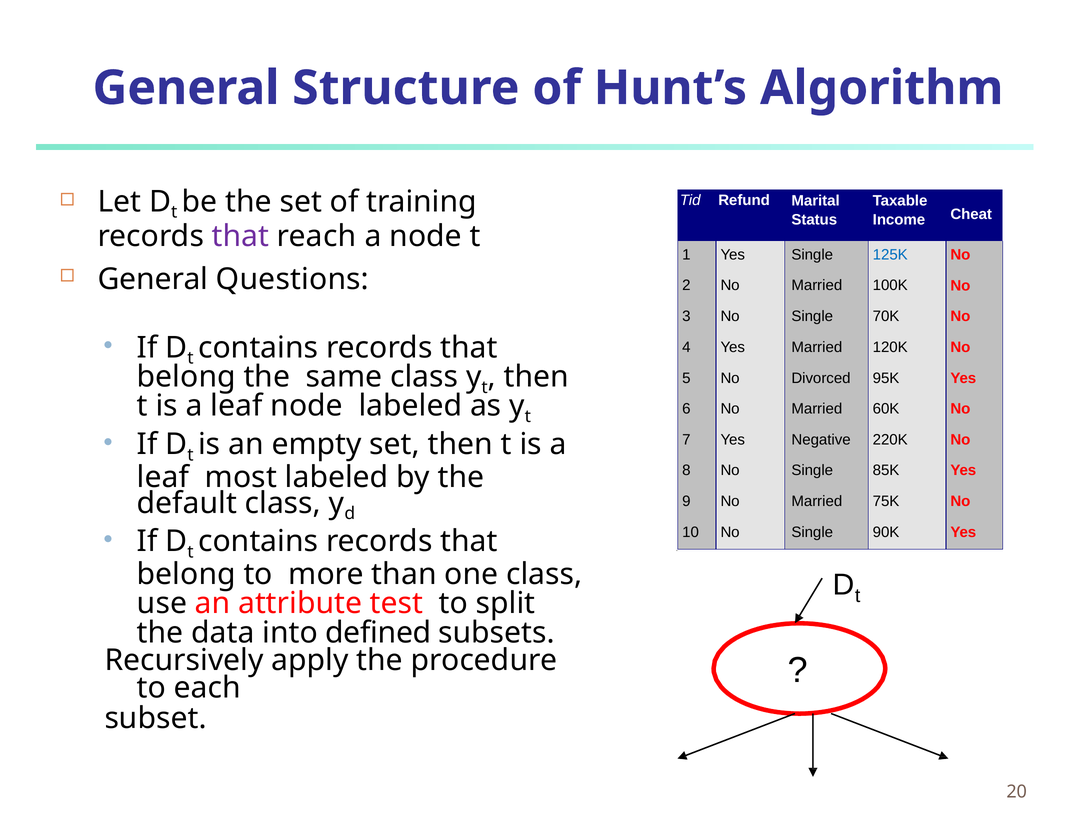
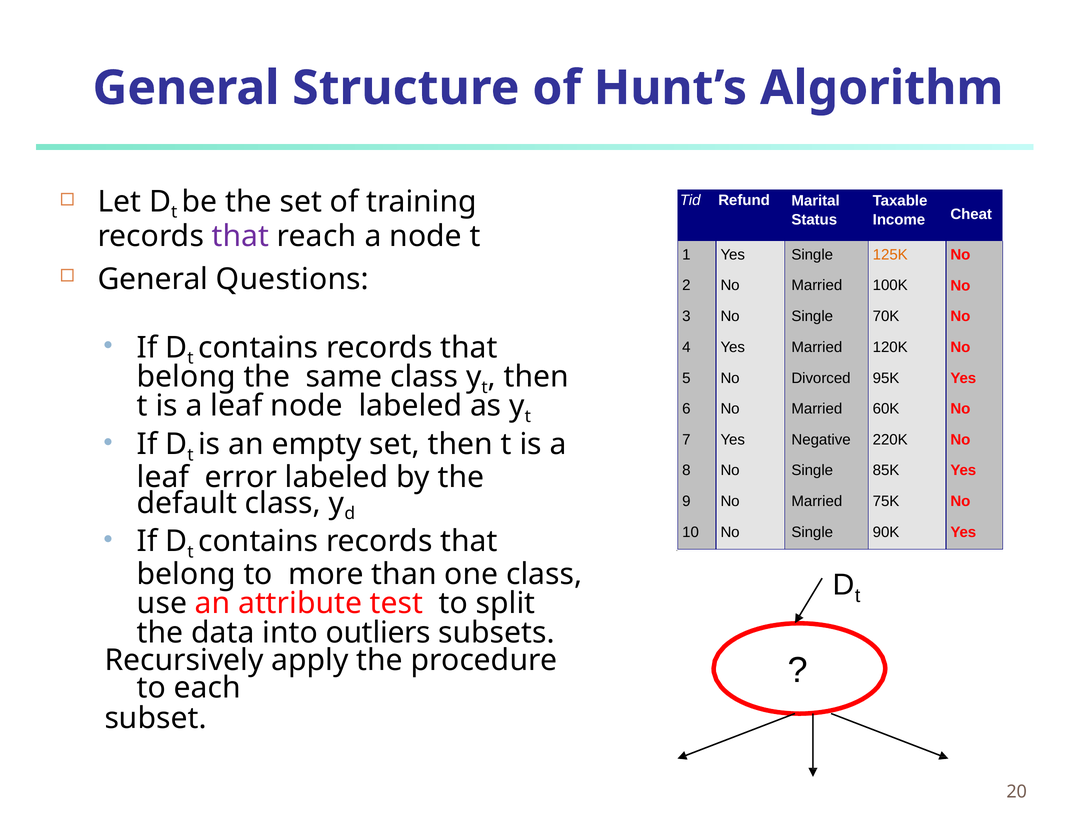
125K colour: blue -> orange (890, 255)
most: most -> error (241, 478)
defined: defined -> outliers (378, 633)
